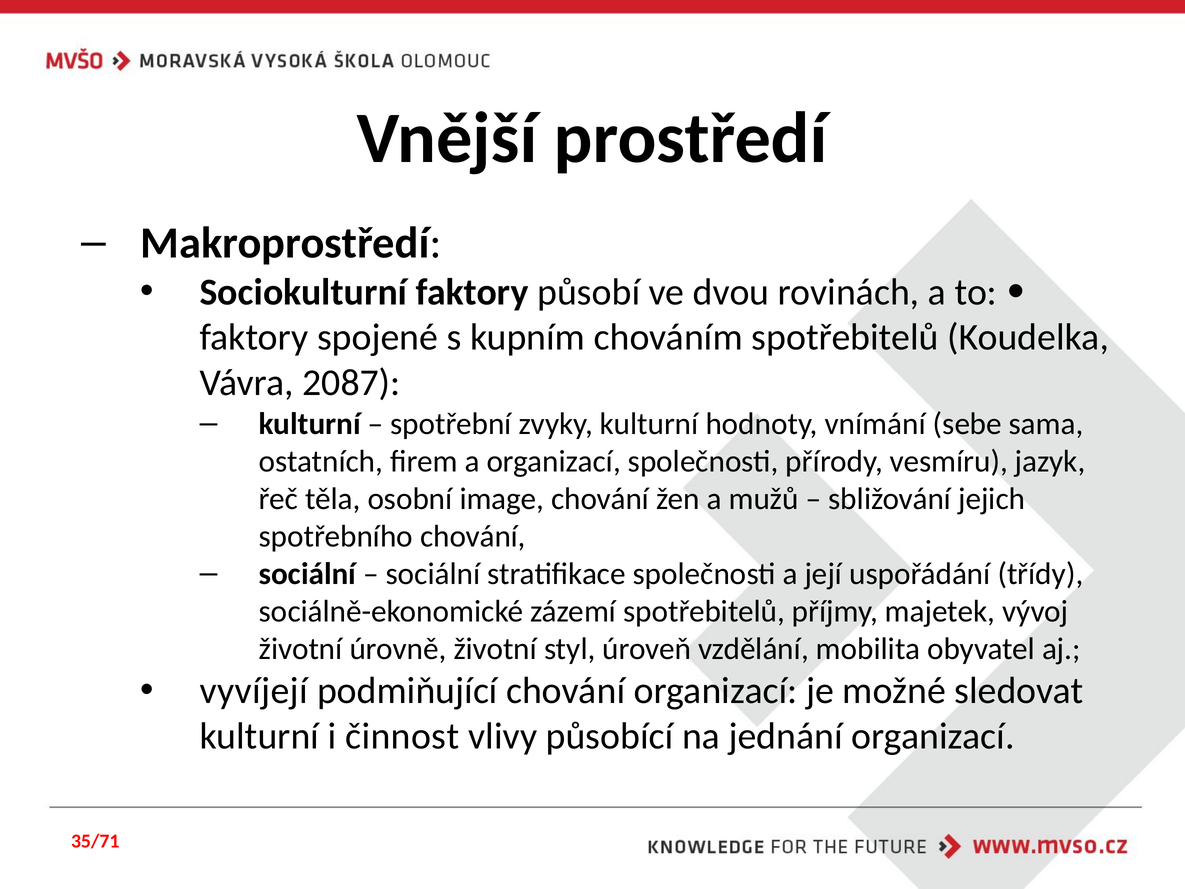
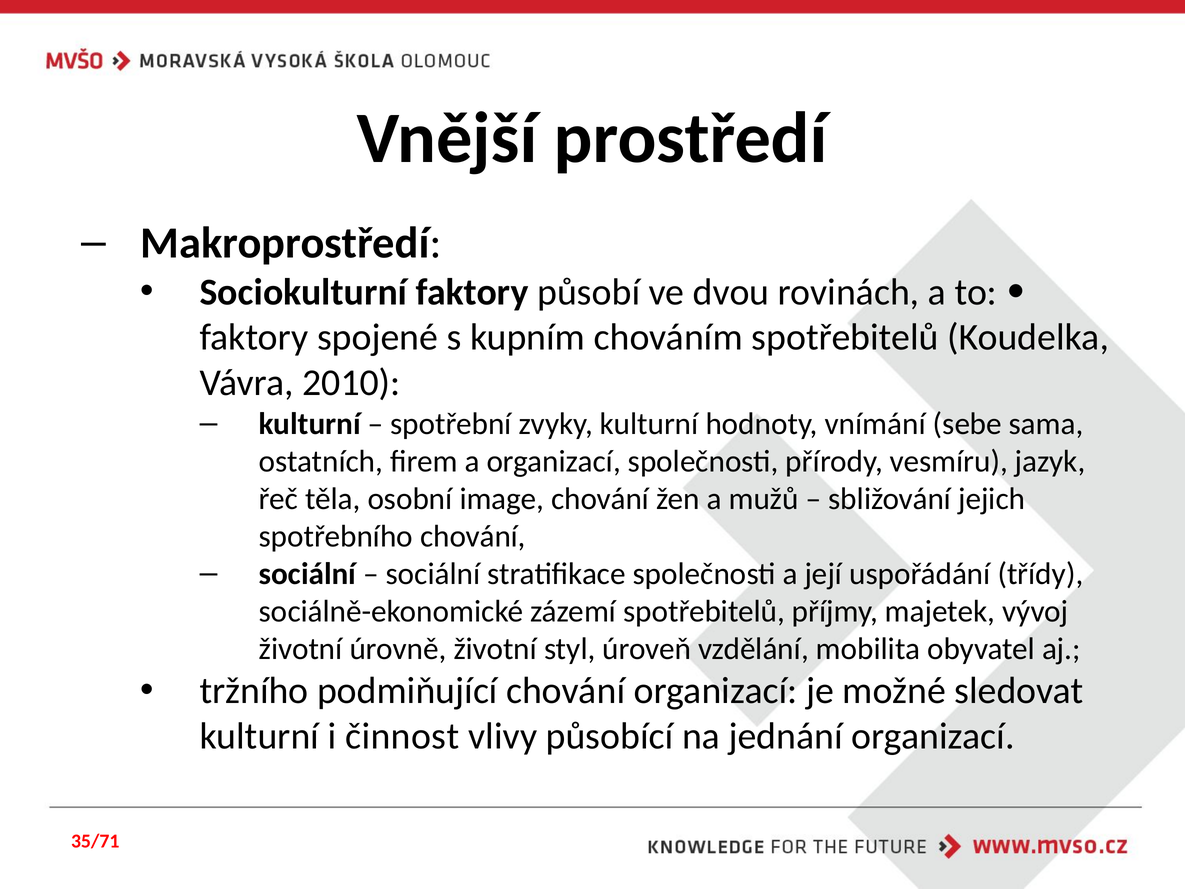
2087: 2087 -> 2010 (351, 383)
vyvíjejí: vyvíjejí -> tržního (254, 691)
